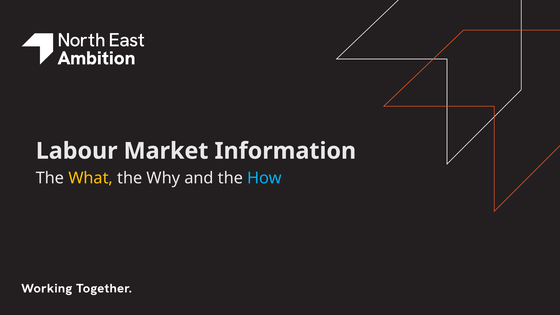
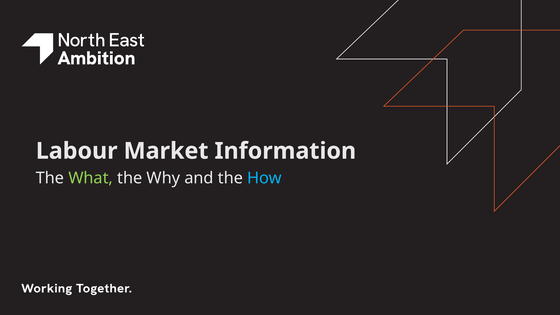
What colour: yellow -> light green (91, 178)
